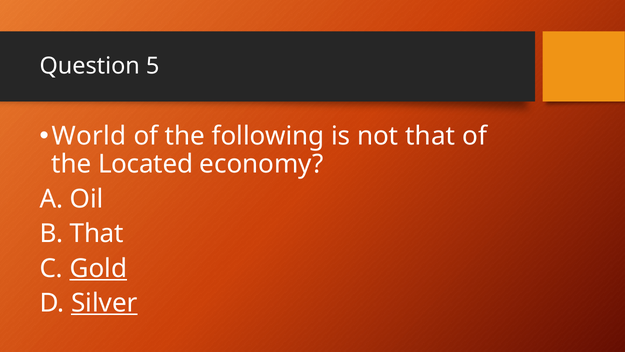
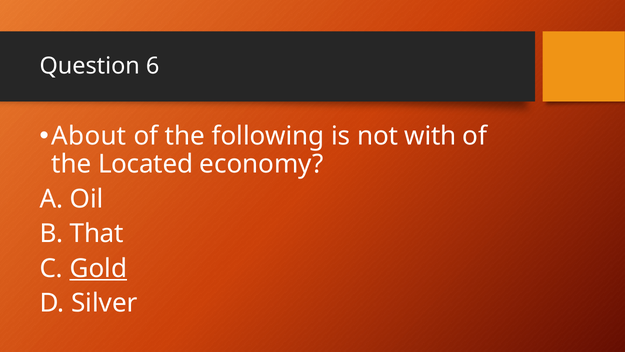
5: 5 -> 6 (153, 66)
World: World -> About (89, 136)
not that: that -> with (430, 136)
Silver underline: present -> none (104, 303)
